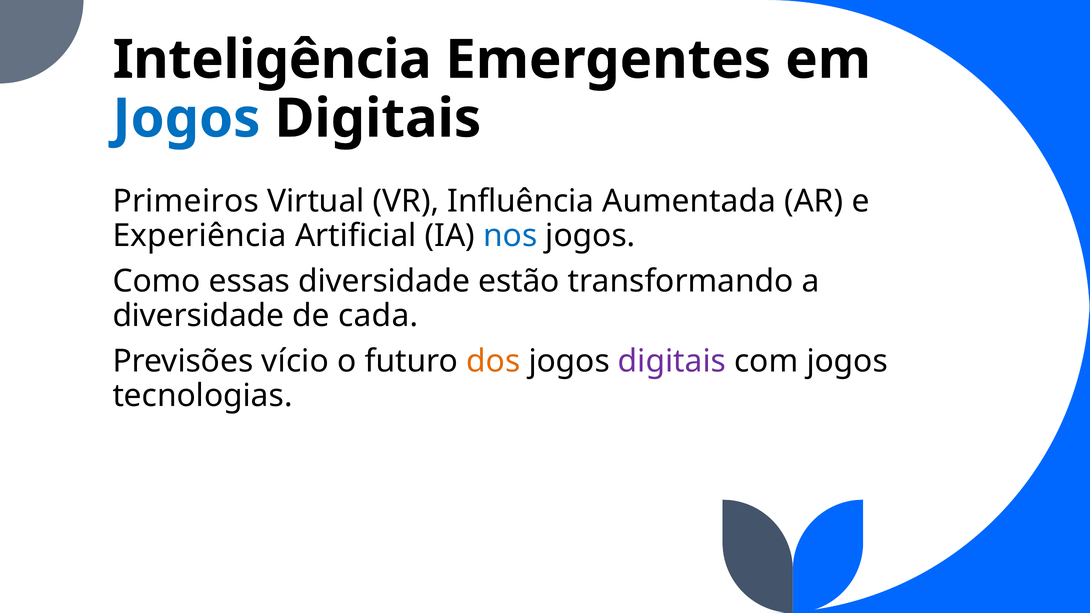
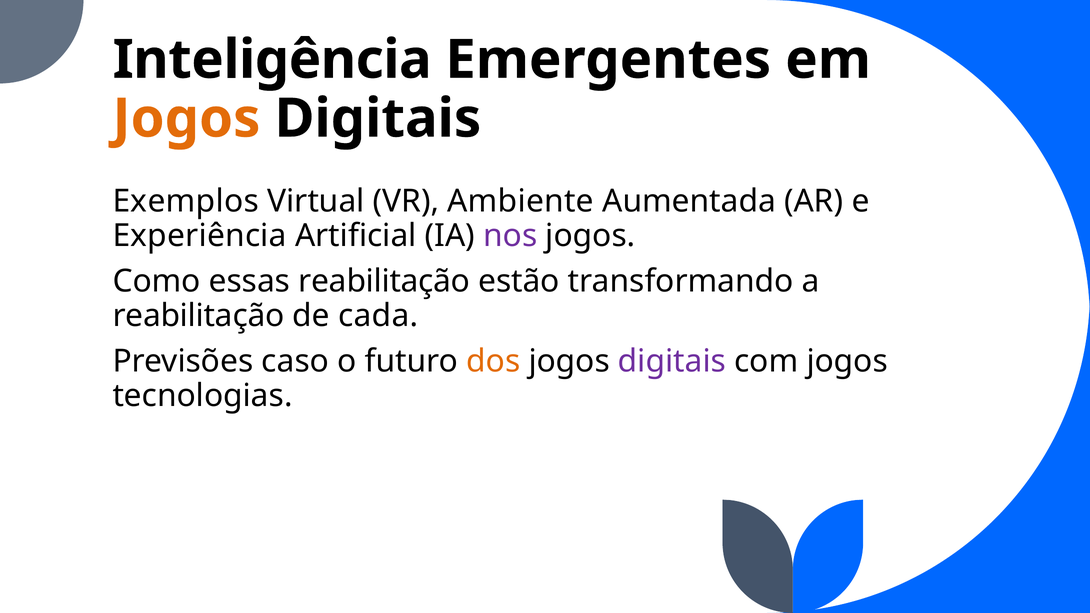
Jogos colour: blue -> orange (186, 119)
Primeiros: Primeiros -> Exemplos (186, 201)
Influência: Influência -> Ambiente (521, 201)
nos colour: blue -> purple (510, 236)
essas diversidade: diversidade -> reabilitação (384, 281)
diversidade: diversidade -> reabilitação (198, 316)
vício: vício -> caso (295, 362)
